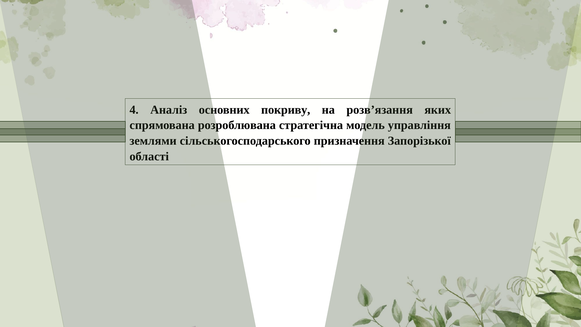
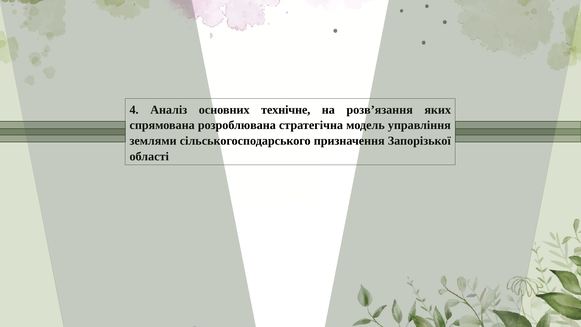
покриву: покриву -> технічне (286, 110)
